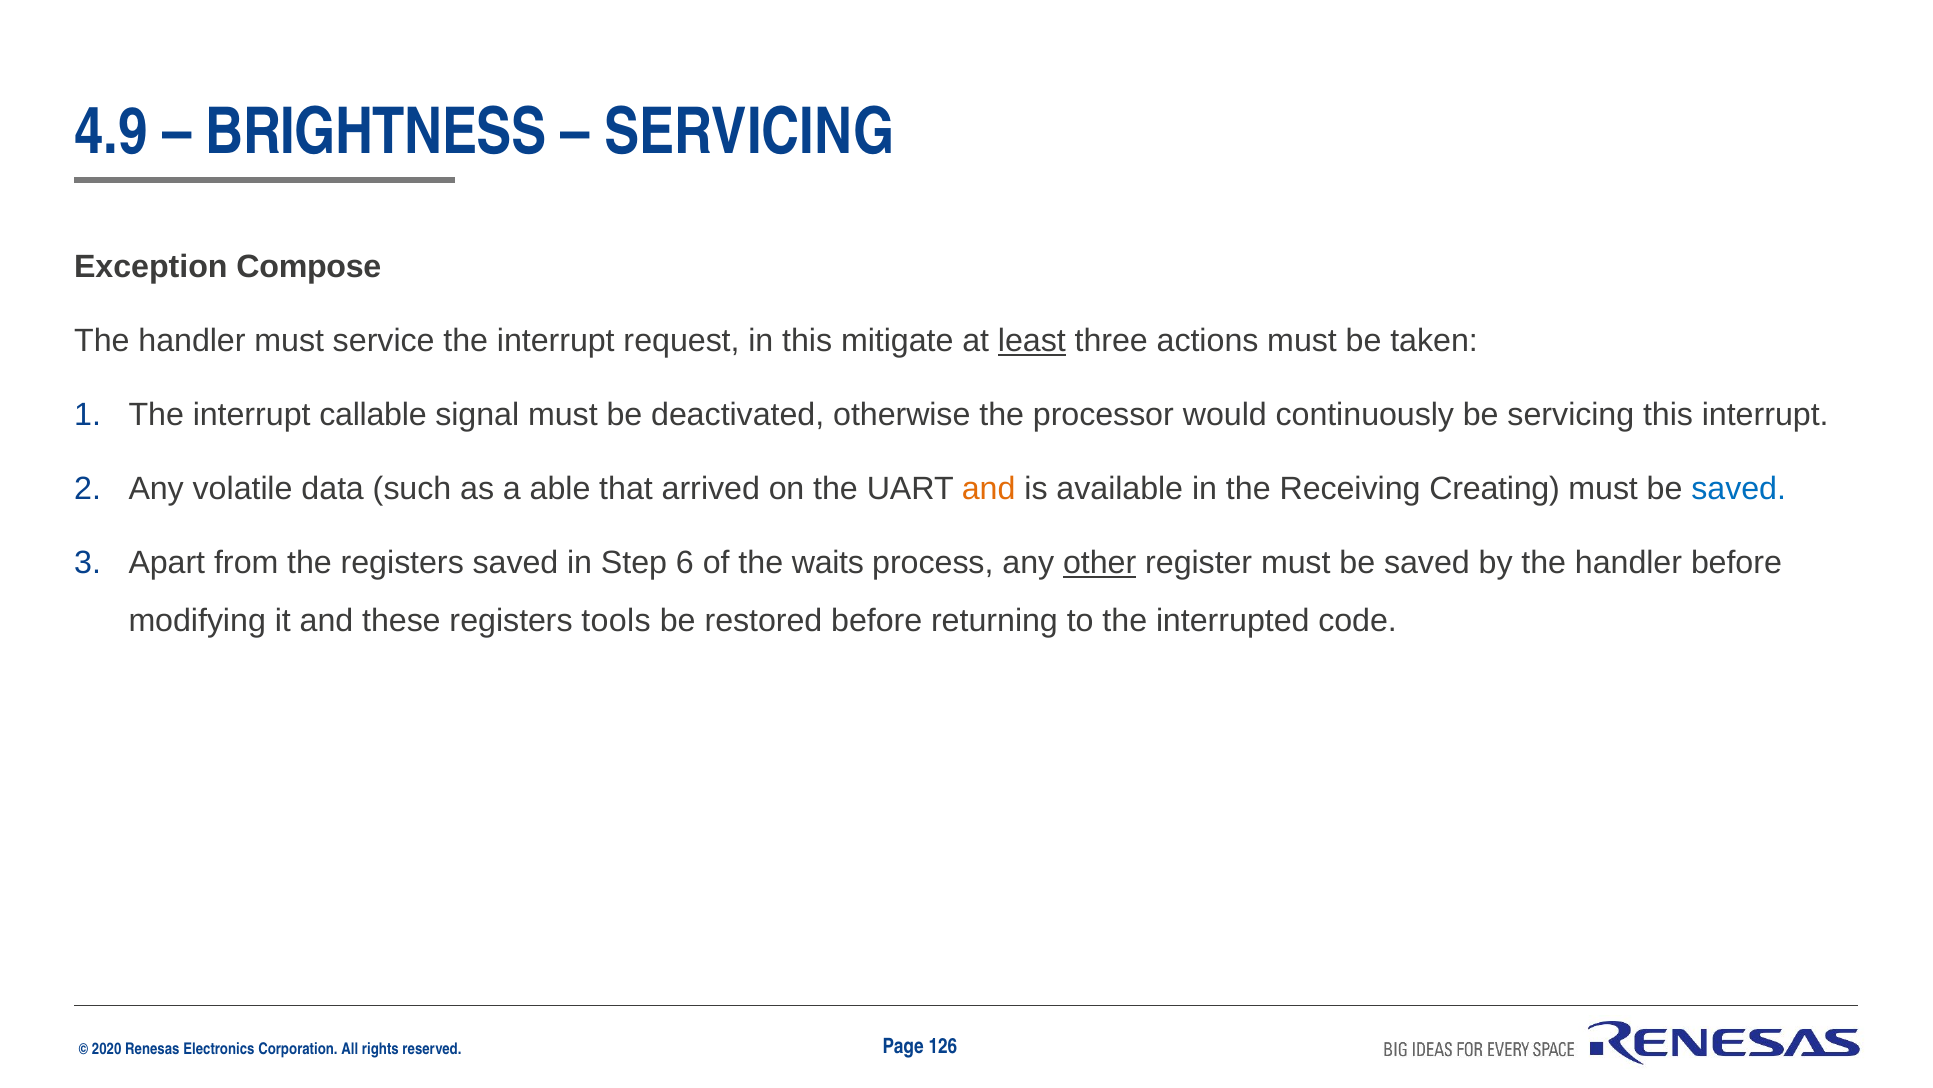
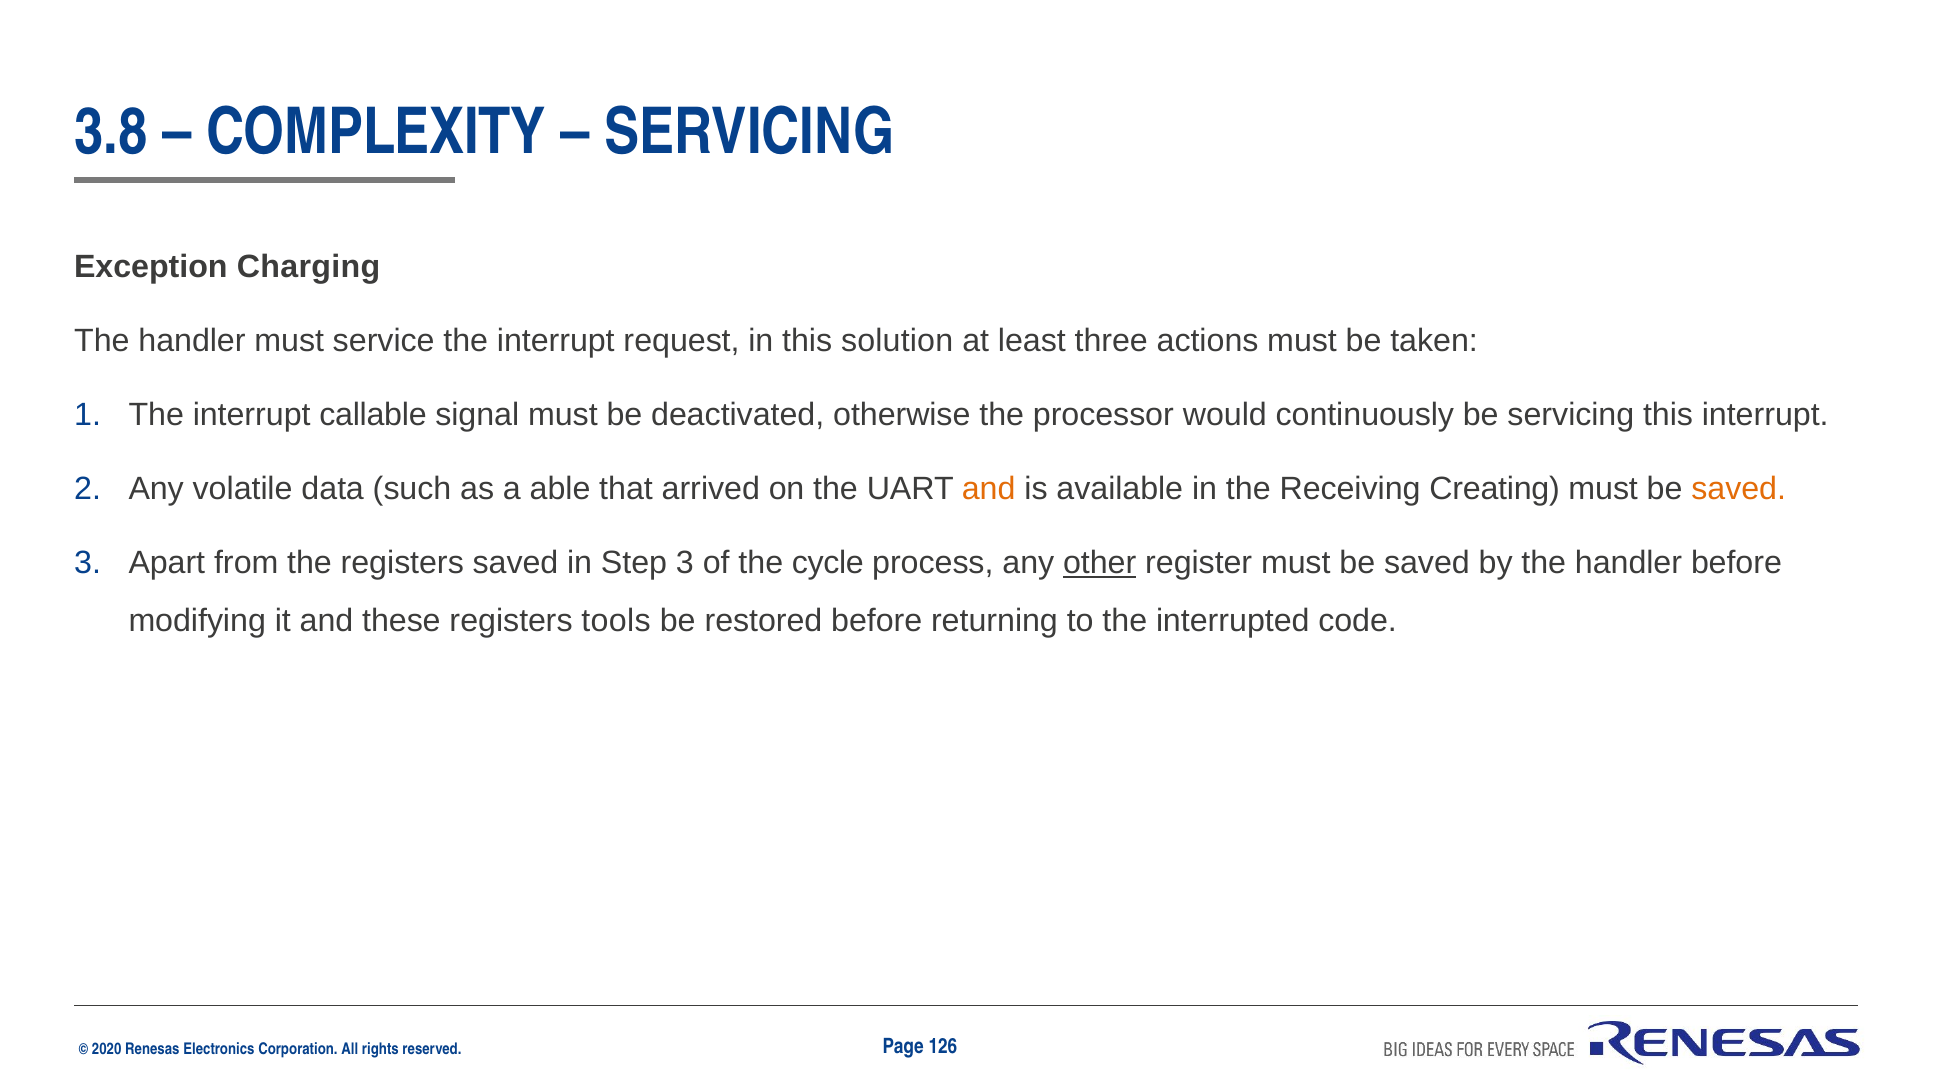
4.9: 4.9 -> 3.8 (111, 132)
BRIGHTNESS: BRIGHTNESS -> COMPLEXITY (376, 132)
Compose: Compose -> Charging (309, 267)
mitigate: mitigate -> solution (897, 341)
least underline: present -> none (1032, 341)
saved colour: blue -> orange (1739, 489)
Step 6: 6 -> 3 (685, 563)
waits: waits -> cycle (828, 563)
